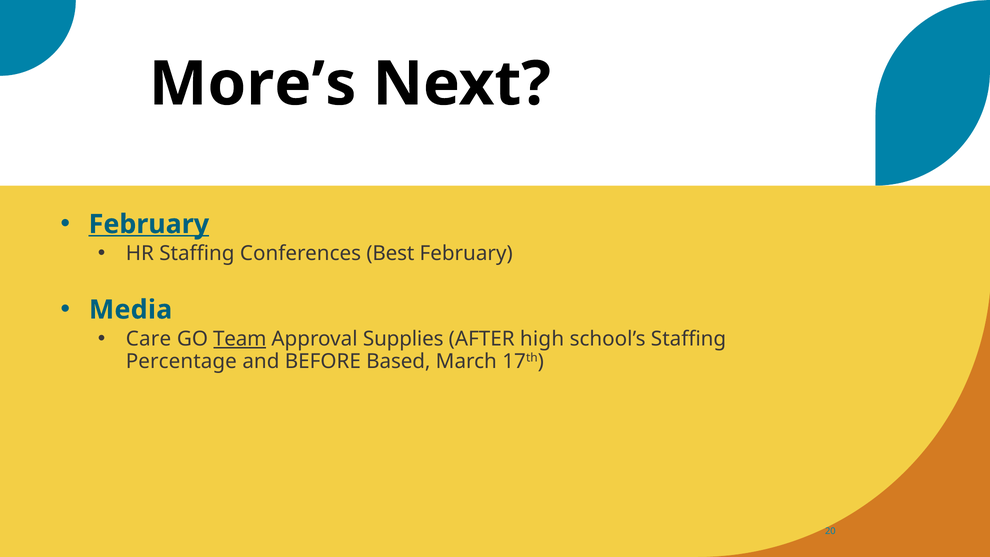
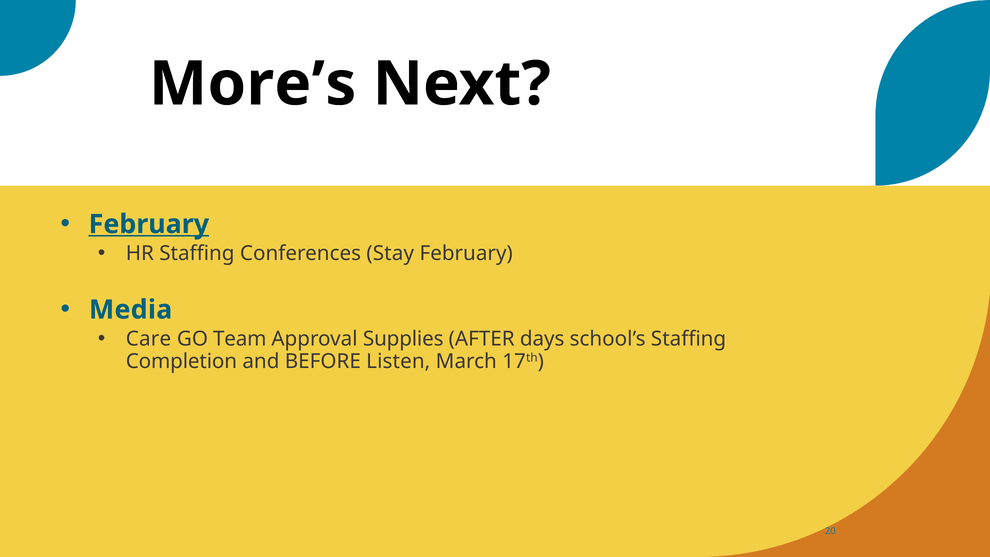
Best: Best -> Stay (390, 253)
Team underline: present -> none (240, 339)
high: high -> days (542, 339)
Percentage: Percentage -> Completion (181, 361)
Based: Based -> Listen (398, 361)
